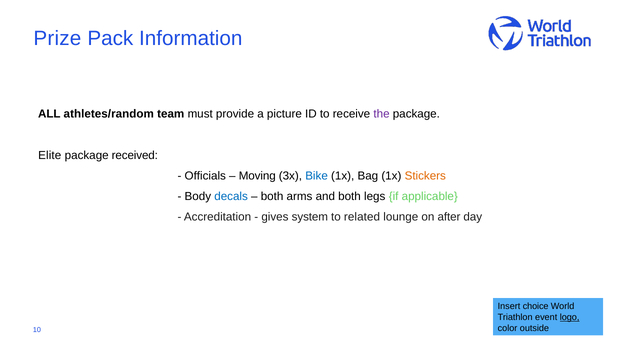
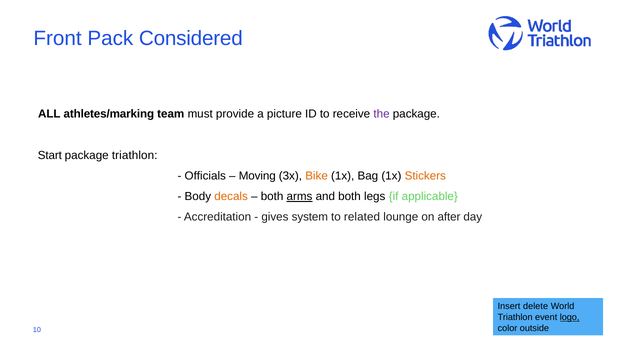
Prize: Prize -> Front (58, 38)
Information: Information -> Considered (191, 38)
athletes/random: athletes/random -> athletes/marking (109, 114)
Elite: Elite -> Start (50, 155)
package received: received -> triathlon (135, 155)
Bike colour: blue -> orange (317, 176)
decals colour: blue -> orange (231, 196)
arms underline: none -> present (300, 196)
choice: choice -> delete (536, 306)
